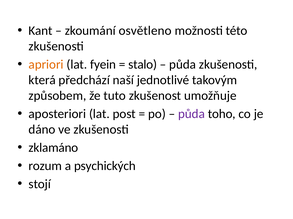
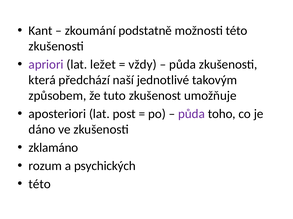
osvětleno: osvětleno -> podstatně (145, 31)
apriori colour: orange -> purple (46, 65)
fyein: fyein -> ležet (103, 65)
stalo: stalo -> vždy (143, 65)
stojí: stojí -> této (40, 185)
